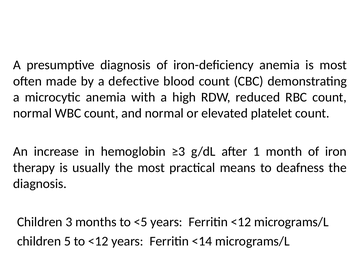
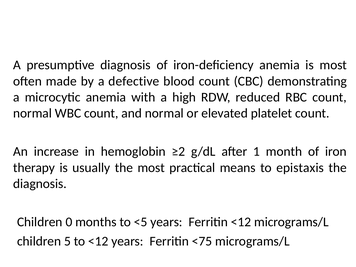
≥3: ≥3 -> ≥2 (178, 152)
deafness: deafness -> epistaxis (300, 168)
3: 3 -> 0 (69, 222)
<14: <14 -> <75 (202, 241)
